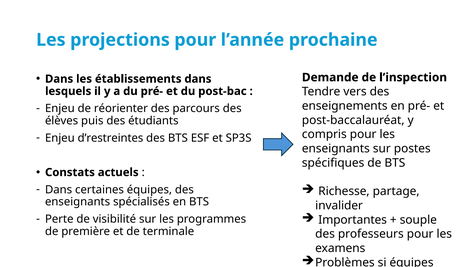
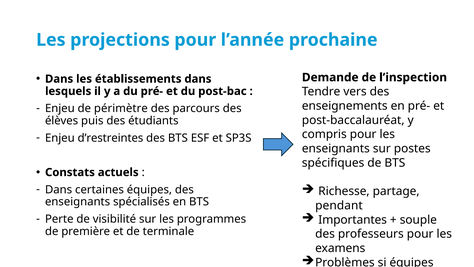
réorienter: réorienter -> périmètre (121, 108)
invalider: invalider -> pendant (339, 205)
